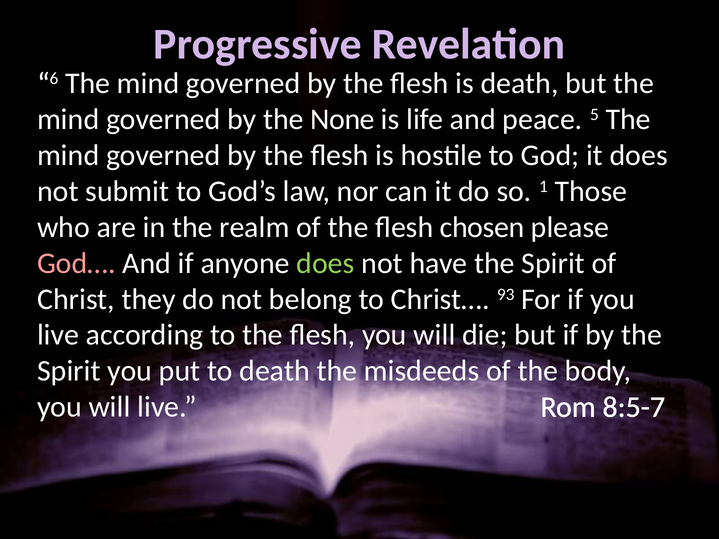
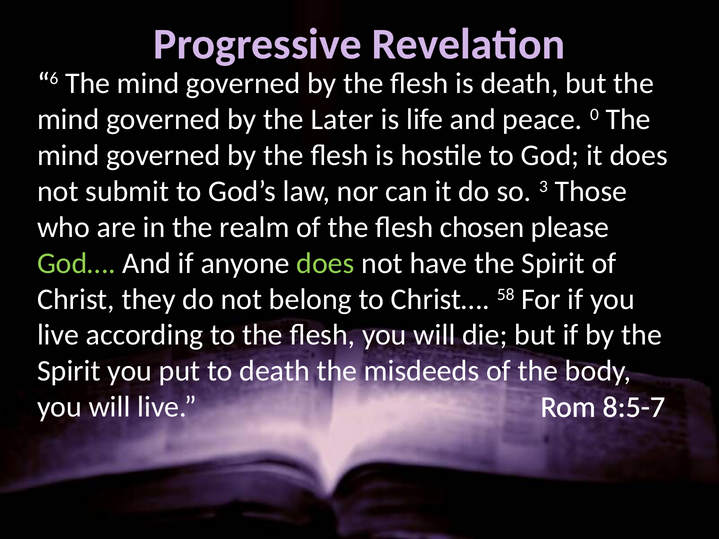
None: None -> Later (342, 120)
5: 5 -> 0 (594, 115)
1: 1 -> 3 (543, 187)
God… colour: pink -> light green (76, 263)
93: 93 -> 58 (506, 294)
